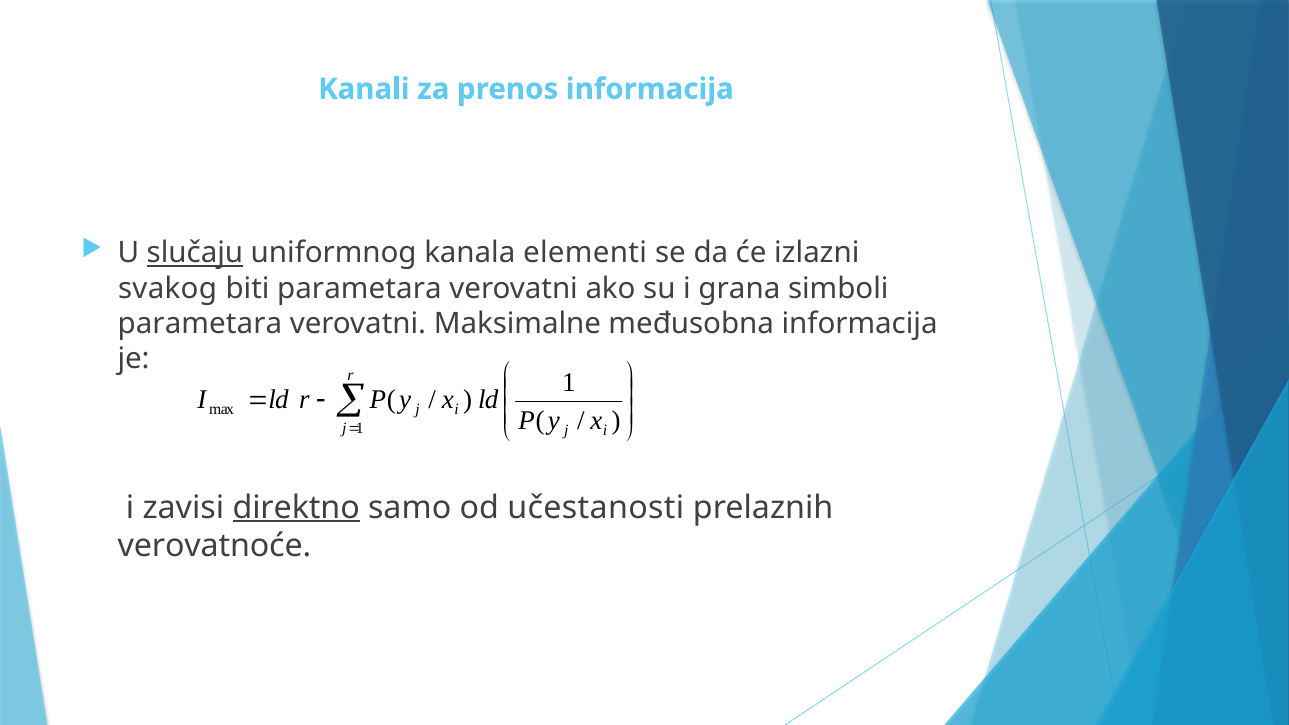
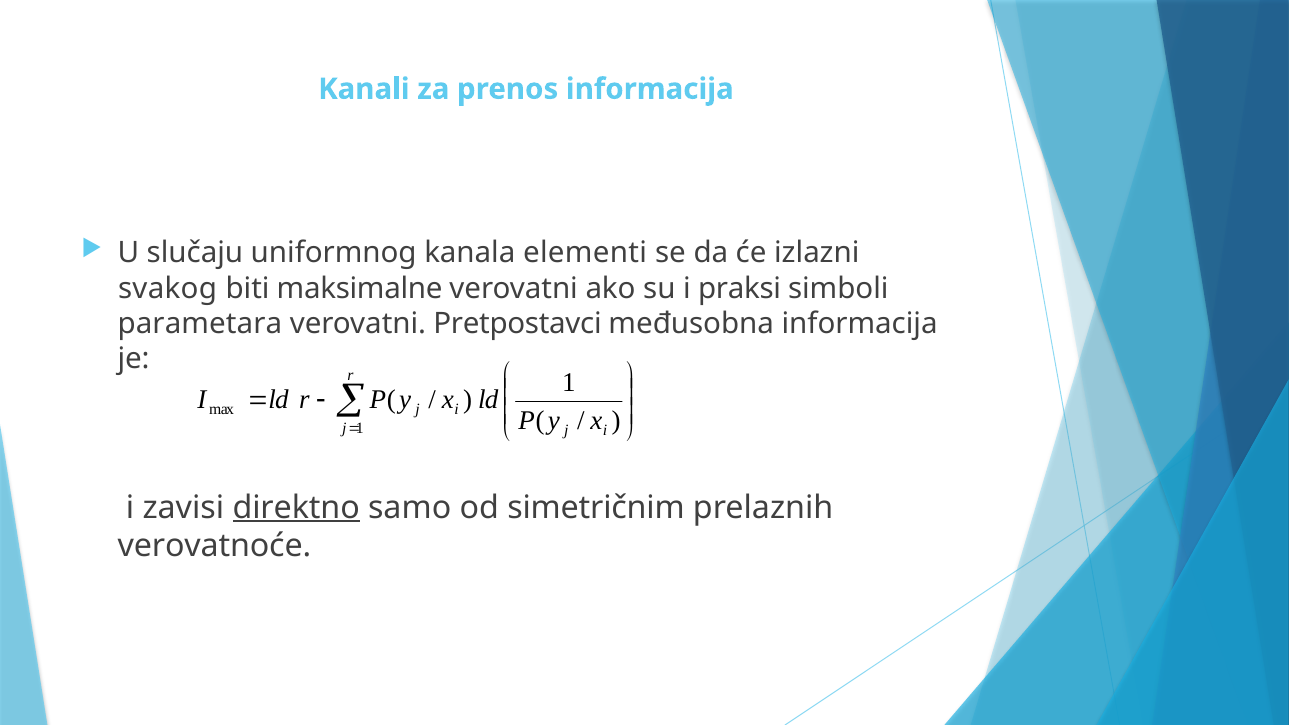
slučaju underline: present -> none (195, 253)
biti parametara: parametara -> maksimalne (360, 288)
grana: grana -> praksi (740, 288)
Maksimalne: Maksimalne -> Pretpostavci (518, 324)
učestanosti: učestanosti -> simetričnim (596, 508)
